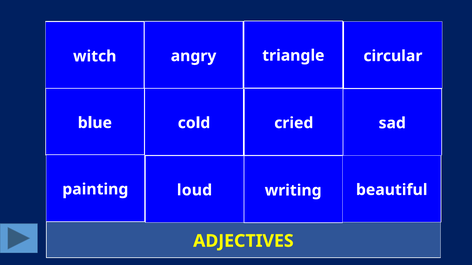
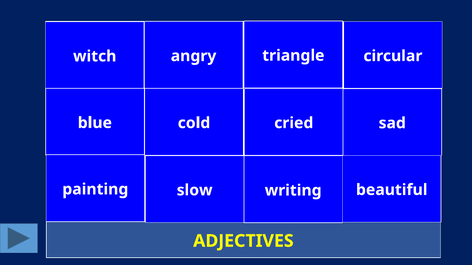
loud: loud -> slow (195, 191)
